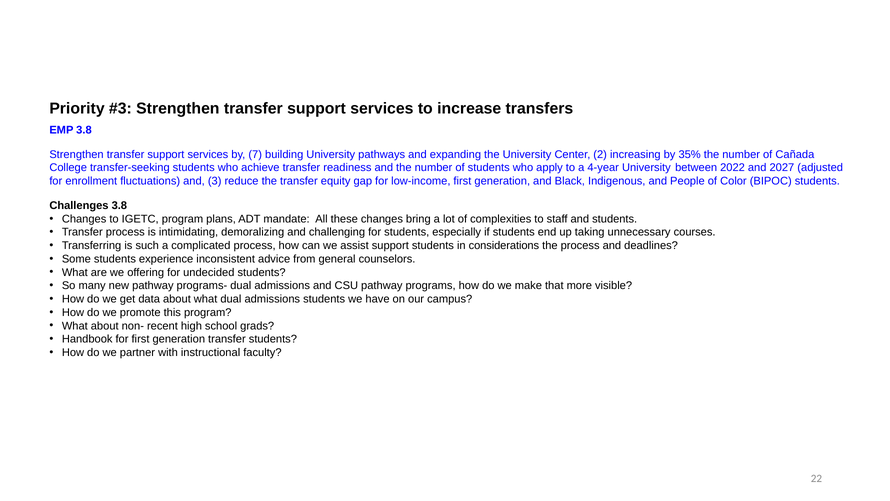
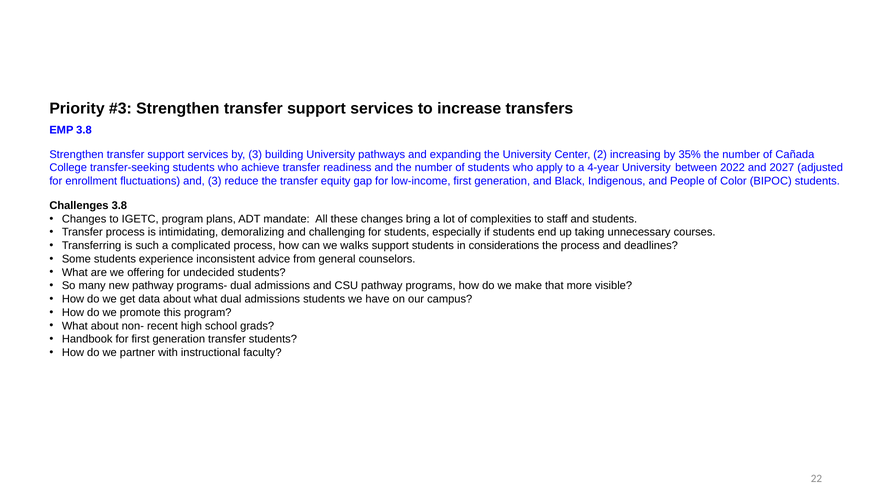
by 7: 7 -> 3 (255, 154)
assist: assist -> walks (354, 245)
